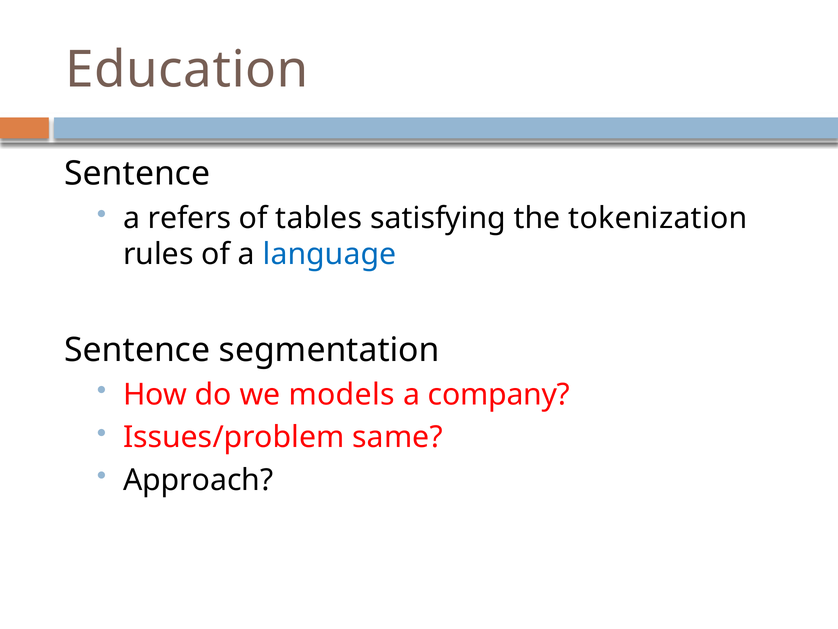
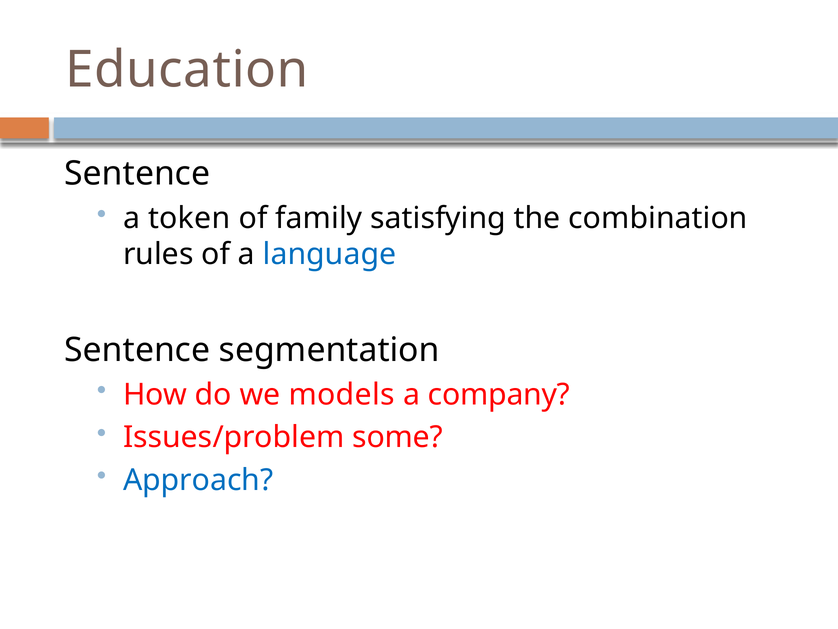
refers: refers -> token (189, 218)
tables: tables -> family (319, 218)
tokenization: tokenization -> combination (658, 218)
same: same -> some (398, 437)
Approach colour: black -> blue (198, 480)
